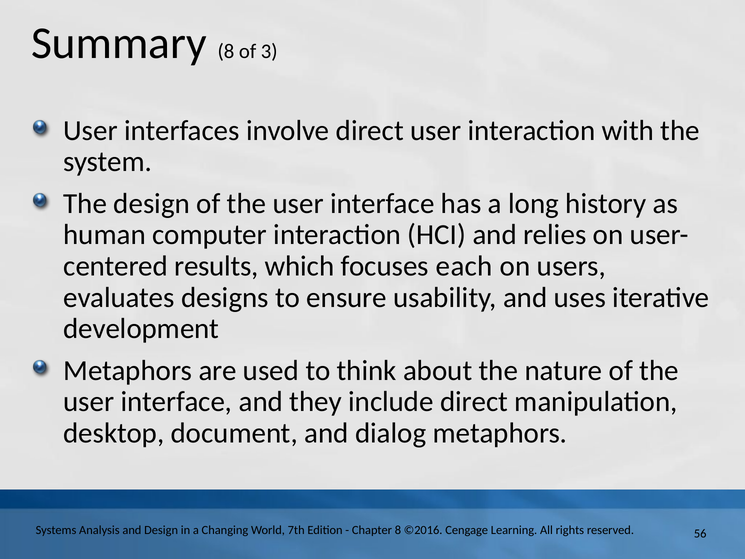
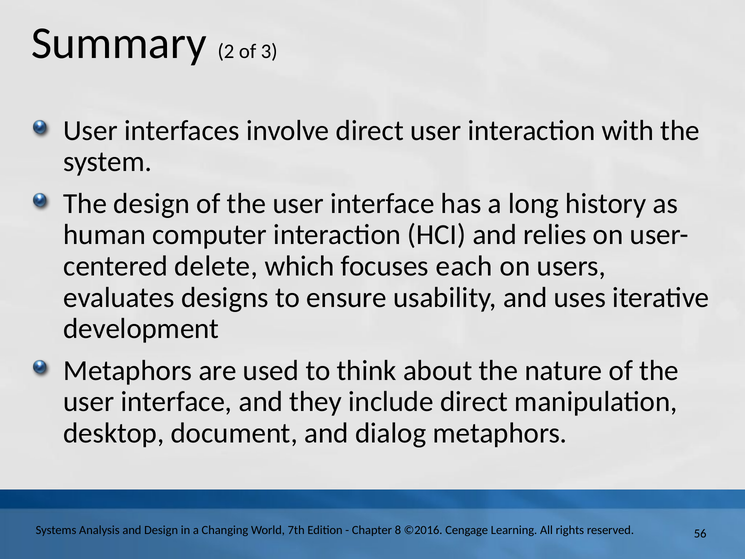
Summary 8: 8 -> 2 (226, 51)
results: results -> delete (216, 266)
